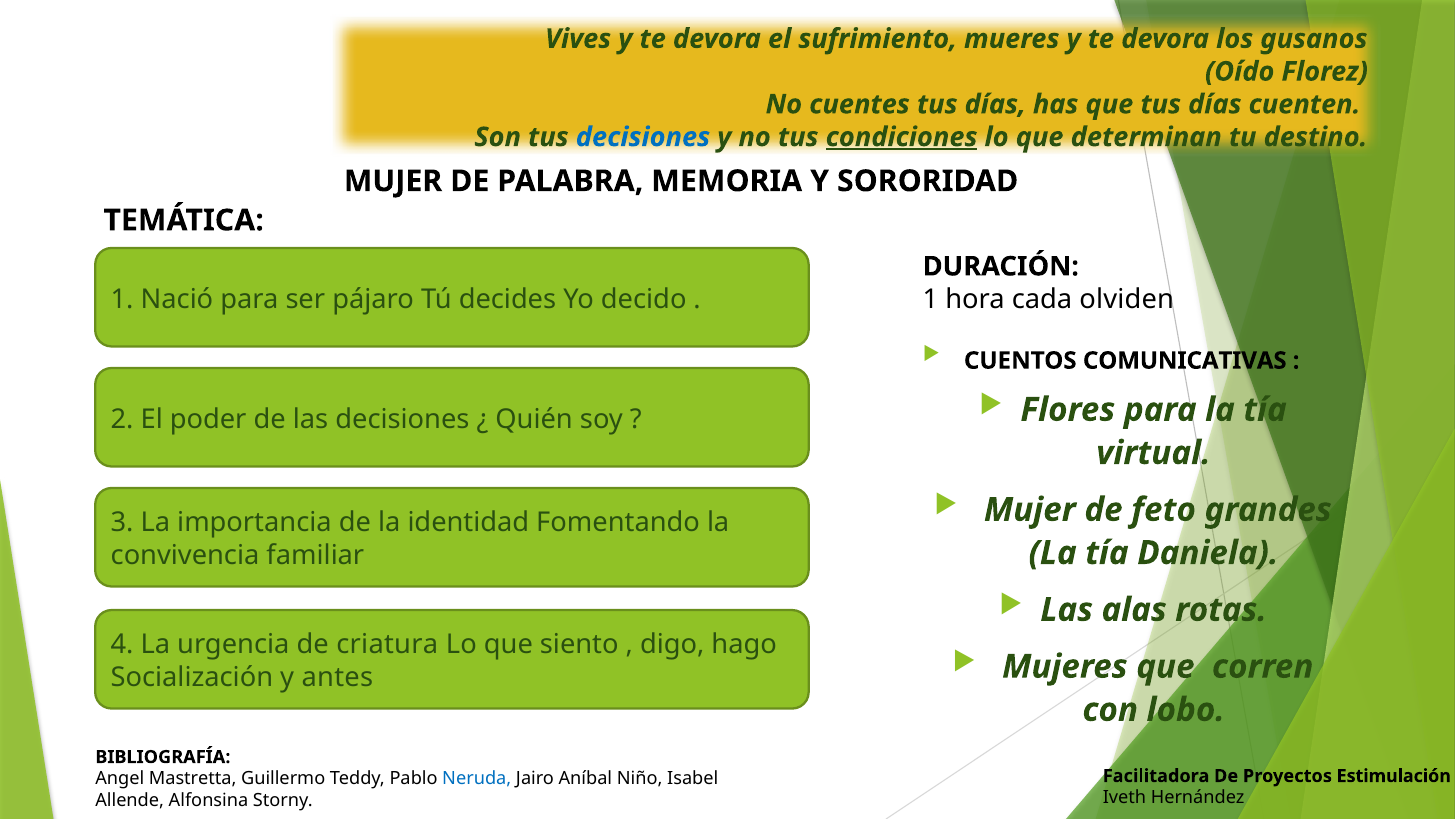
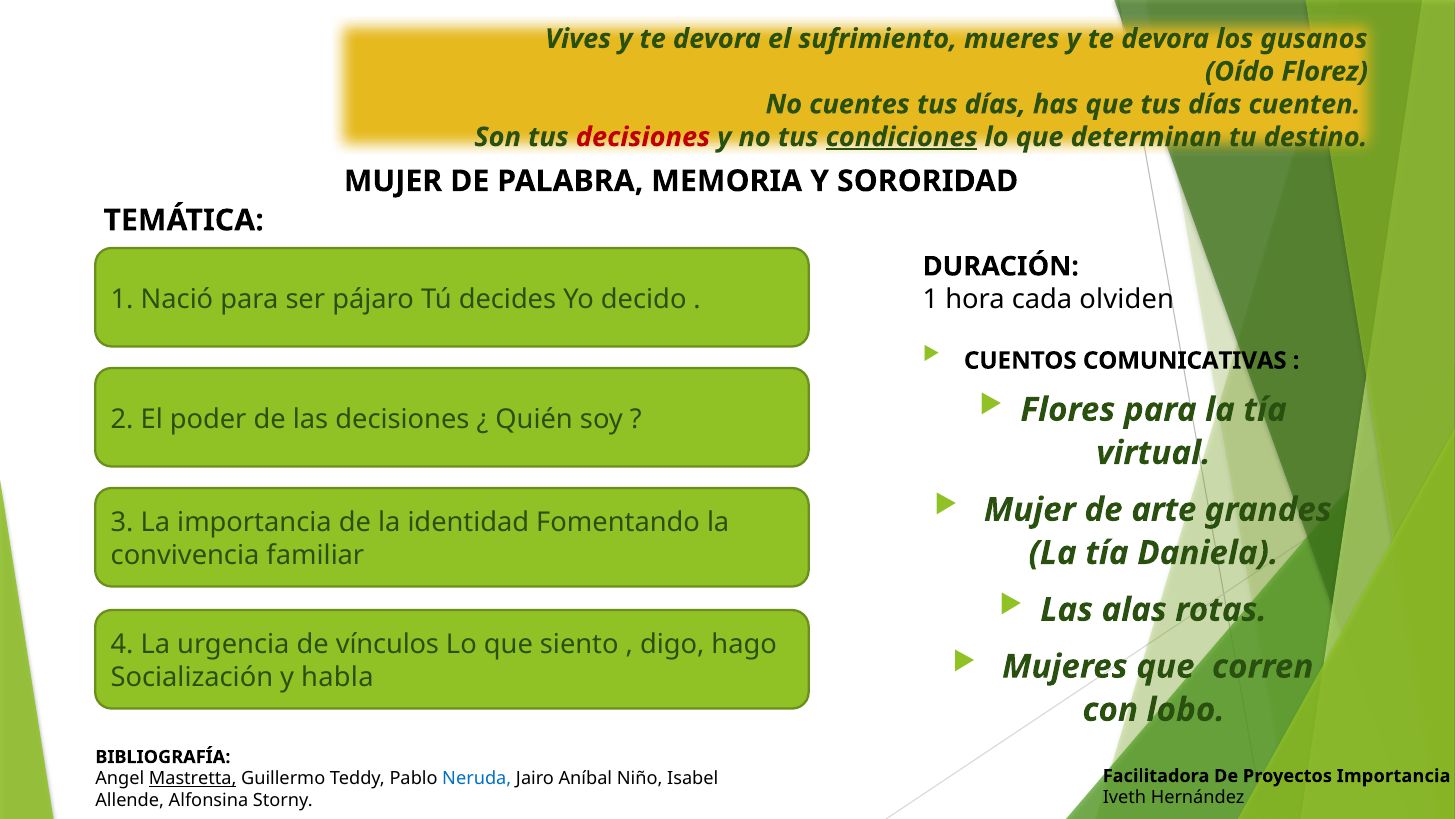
decisiones colour: blue -> red (643, 137)
feto: feto -> arte (1164, 509)
criatura: criatura -> vínculos (387, 644)
antes: antes -> habla (337, 677)
Proyectos Estimulación: Estimulación -> Importancia (1394, 775)
Mastretta underline: none -> present (193, 778)
